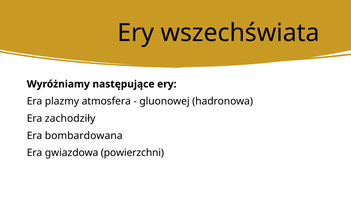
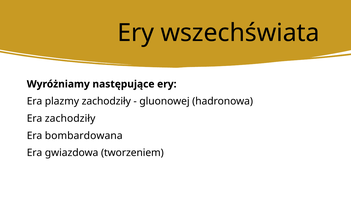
plazmy atmosfera: atmosfera -> zachodziły (106, 101)
powierzchni: powierzchni -> tworzeniem (132, 152)
